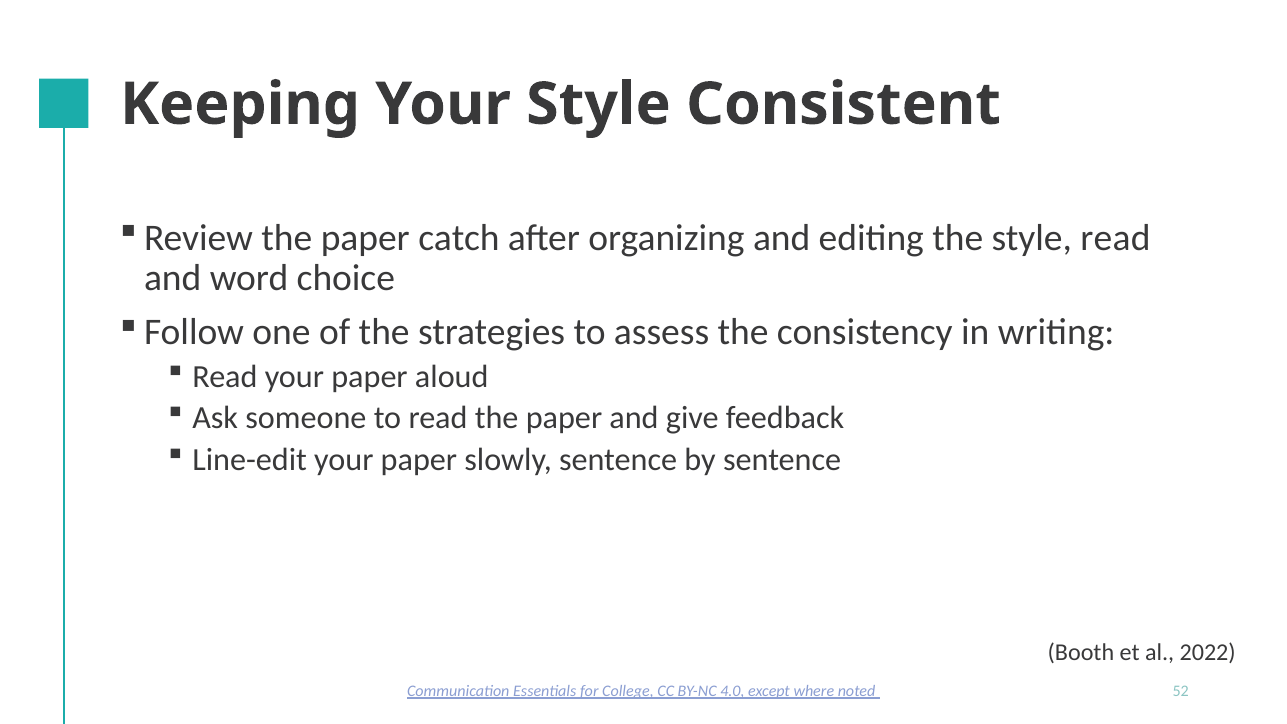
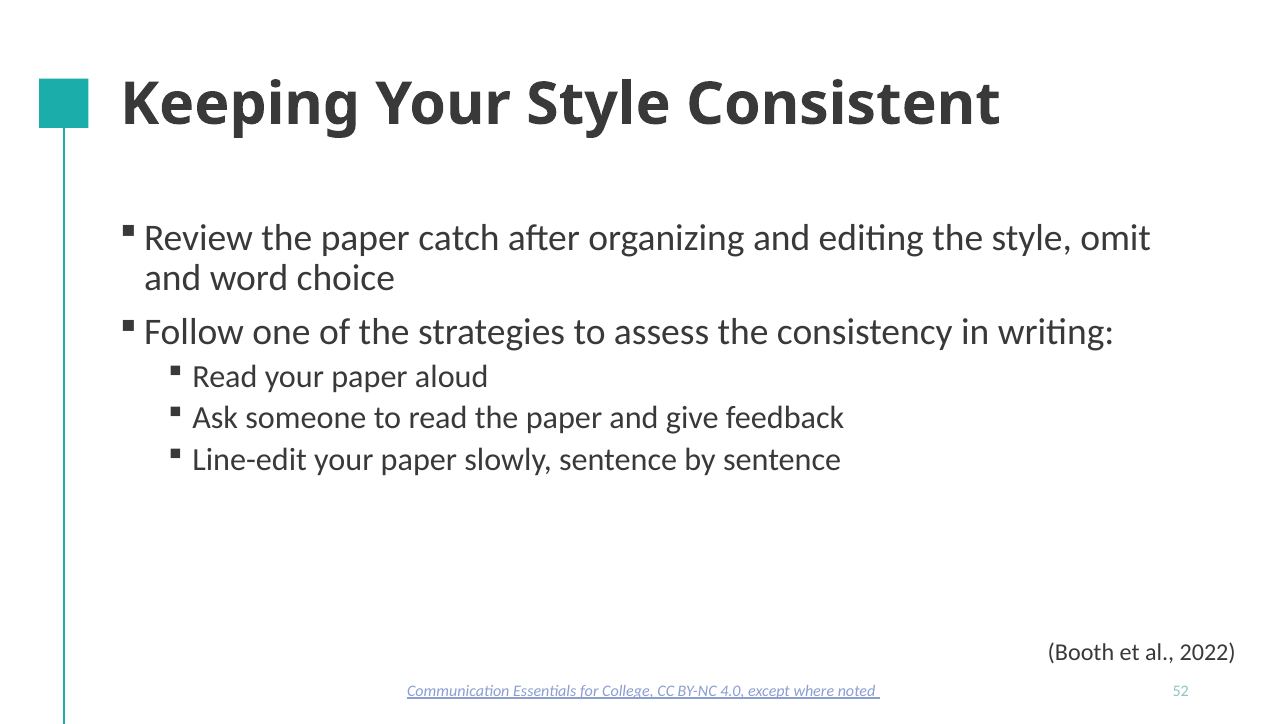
style read: read -> omit (1116, 238)
